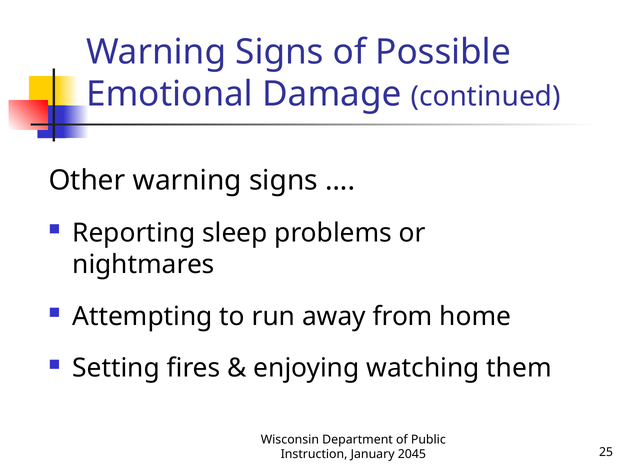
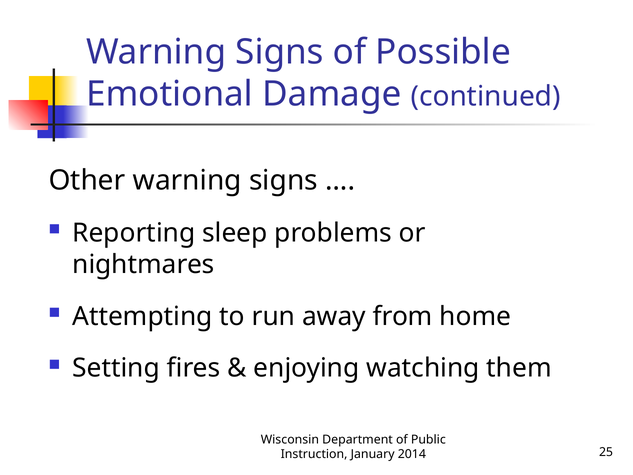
2045: 2045 -> 2014 (412, 454)
